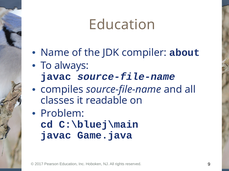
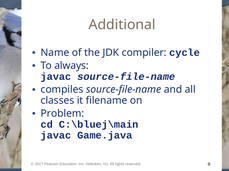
Education: Education -> Additional (122, 25)
about: about -> cycle (185, 53)
readable: readable -> filename (107, 101)
